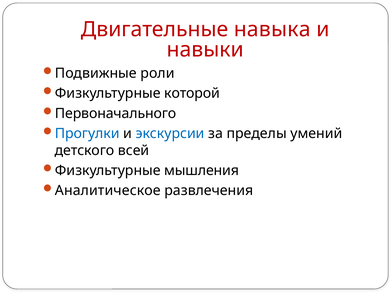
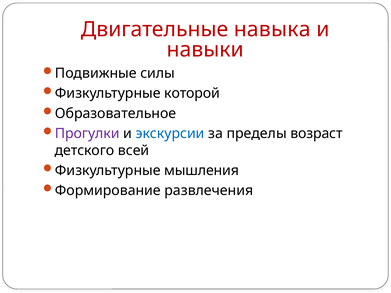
роли: роли -> силы (158, 73)
Первоначального: Первоначального -> Образовательное (116, 113)
Прогулки colour: blue -> purple (87, 134)
умений: умений -> возраст (316, 134)
Аналитическое: Аналитическое -> Формирование (108, 191)
